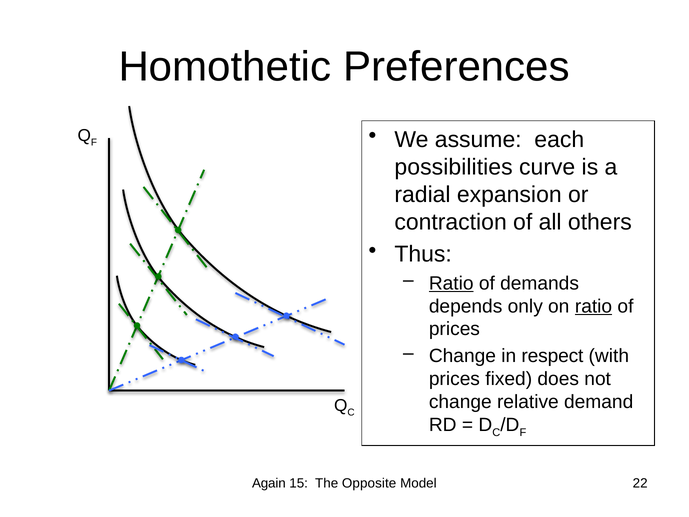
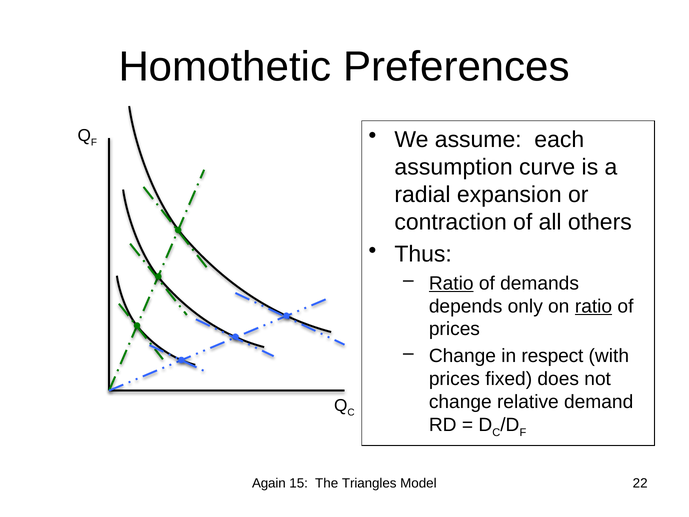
possibilities: possibilities -> assumption (454, 167)
Opposite: Opposite -> Triangles (369, 483)
